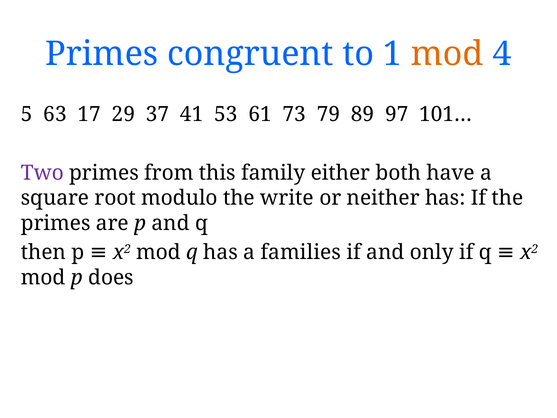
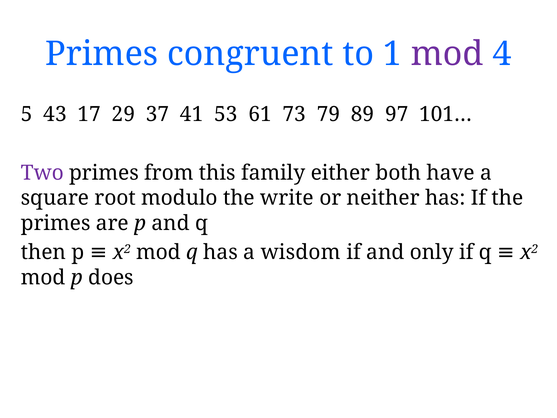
mod colour: orange -> purple (447, 54)
63: 63 -> 43 (55, 114)
families: families -> wisdom (301, 252)
